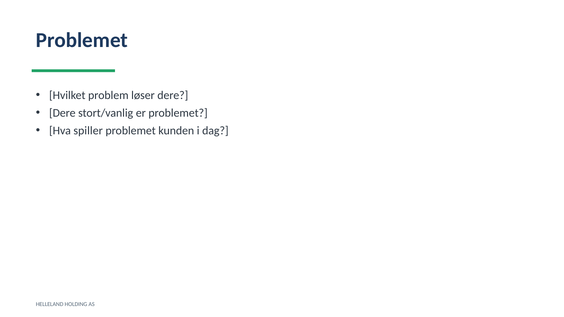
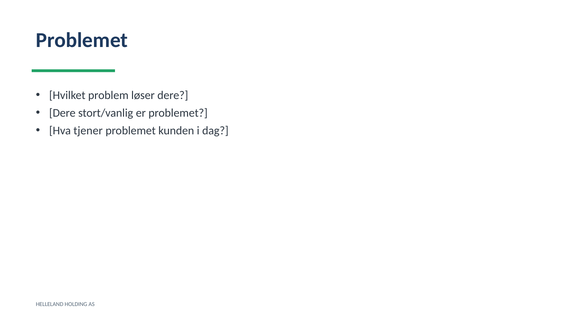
spiller: spiller -> tjener (88, 131)
